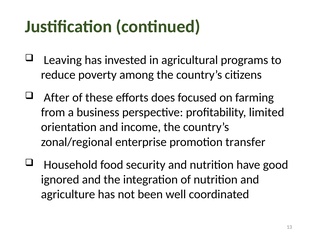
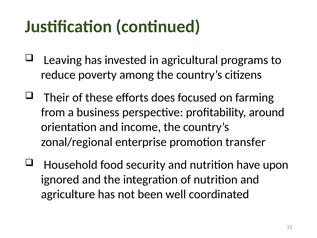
After: After -> Their (57, 97)
limited: limited -> around (267, 112)
good: good -> upon (276, 165)
